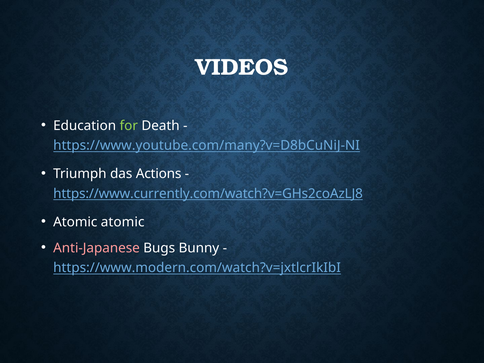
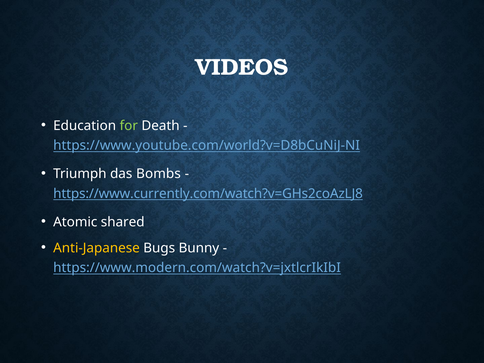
https://www.youtube.com/many?v=D8bCuNiJ-NI: https://www.youtube.com/many?v=D8bCuNiJ-NI -> https://www.youtube.com/world?v=D8bCuNiJ-NI (207, 145)
Actions: Actions -> Bombs (158, 174)
Atomic atomic: atomic -> shared (123, 222)
Anti-Japanese colour: pink -> yellow (97, 248)
